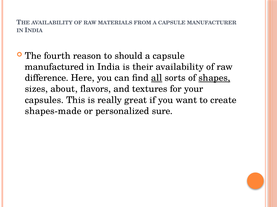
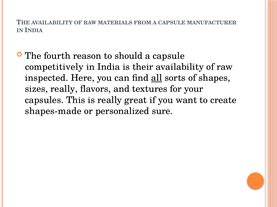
manufactured: manufactured -> competitively (54, 67)
difference: difference -> inspected (47, 78)
shapes underline: present -> none (214, 78)
sizes about: about -> really (64, 89)
